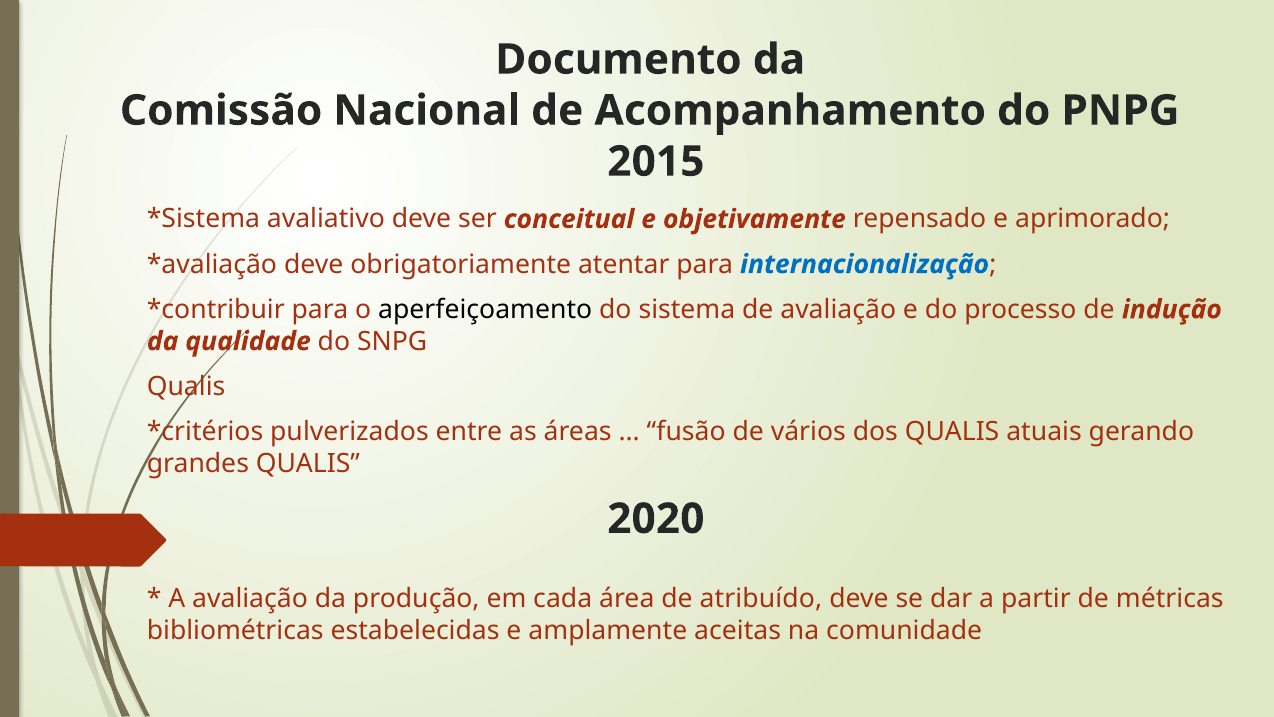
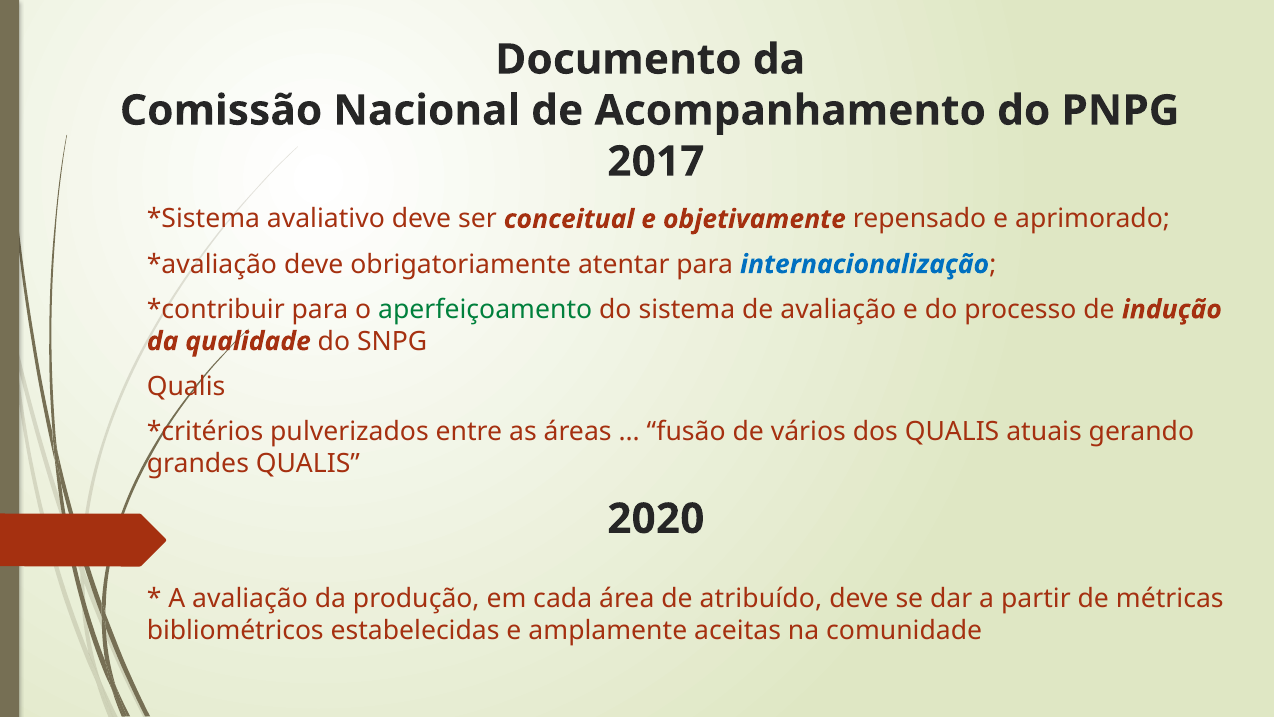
2015: 2015 -> 2017 (656, 162)
aperfeiçoamento colour: black -> green (485, 309)
bibliométricas: bibliométricas -> bibliométricos (235, 631)
